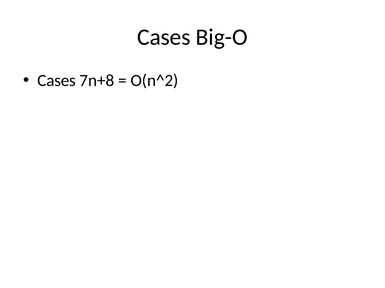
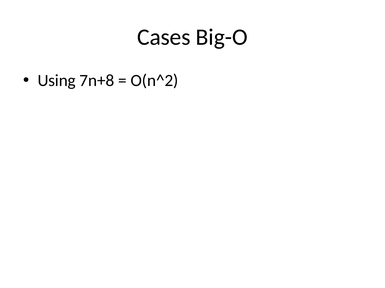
Cases: Cases -> Using (57, 81)
